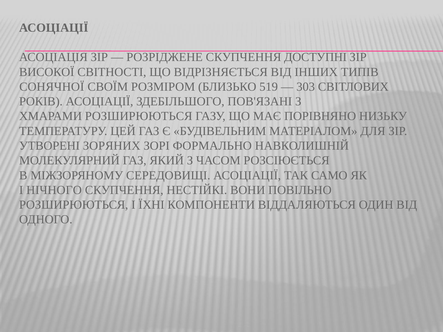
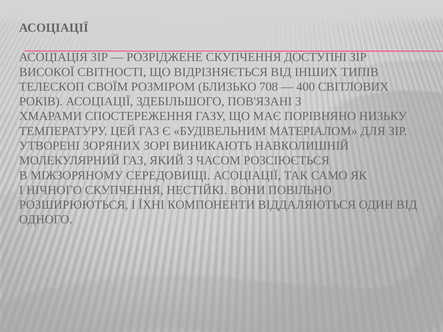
СОНЯЧНОЇ: СОНЯЧНОЇ -> ТЕЛЕСКОП (52, 87)
519: 519 -> 708 (269, 87)
303: 303 -> 400 (306, 87)
ХМАРАМИ РОЗШИРЮЮТЬСЯ: РОЗШИРЮЮТЬСЯ -> СПОСТЕРЕЖЕННЯ (139, 116)
ФОРМАЛЬНО: ФОРМАЛЬНО -> ВИНИКАЮТЬ (212, 146)
